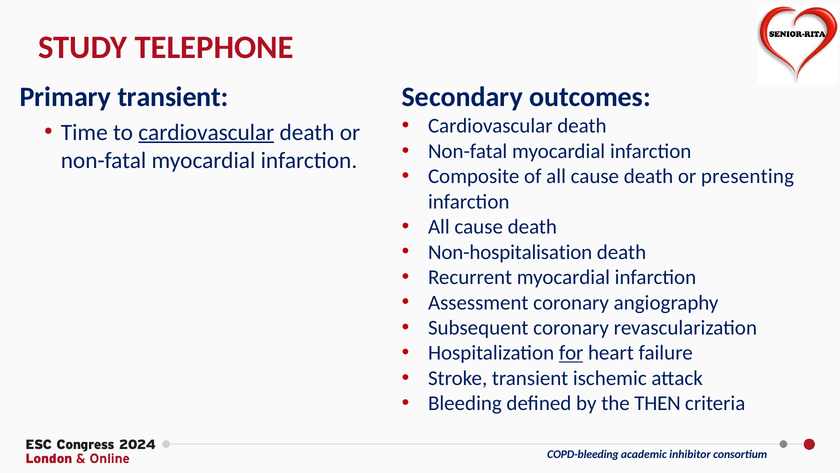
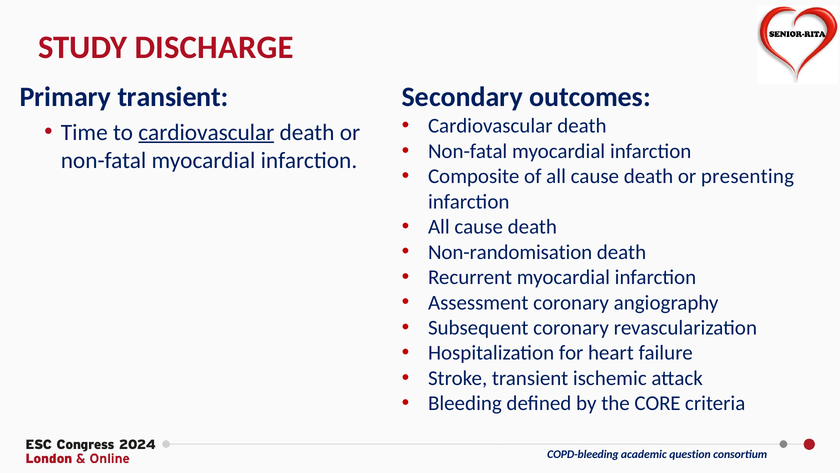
TELEPHONE: TELEPHONE -> DISCHARGE (214, 47)
Non-hospitalisation: Non-hospitalisation -> Non-randomisation (510, 252)
for underline: present -> none (571, 353)
THEN: THEN -> CORE (658, 403)
inhibitor: inhibitor -> question (690, 454)
